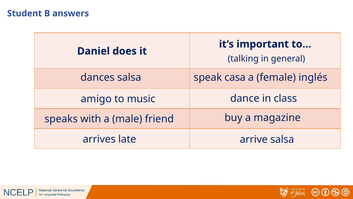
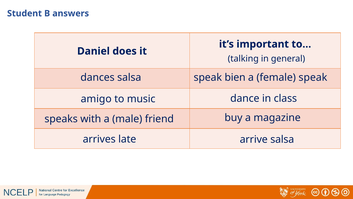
casa: casa -> bien (235, 77)
female inglés: inglés -> speak (313, 77)
